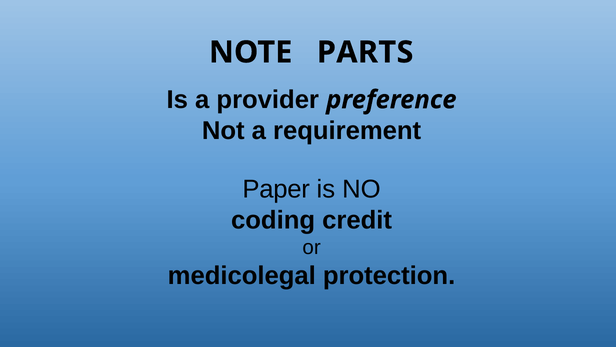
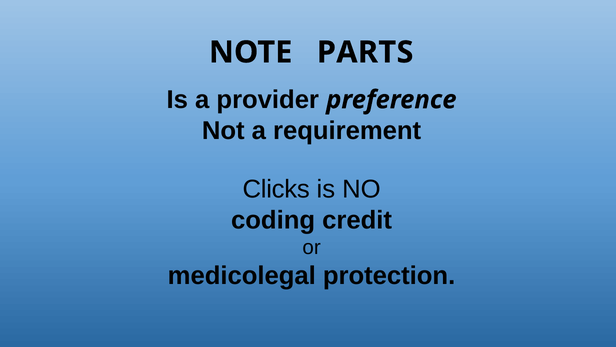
Paper: Paper -> Clicks (276, 189)
